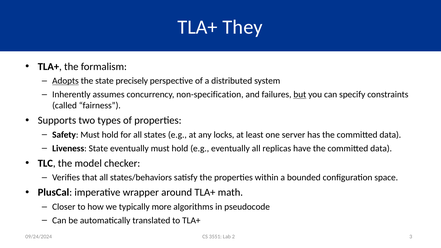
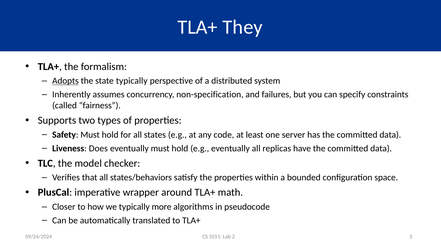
state precisely: precisely -> typically (132, 81)
but underline: present -> none (300, 95)
locks: locks -> code (224, 135)
Liveness State: State -> Does (98, 148)
